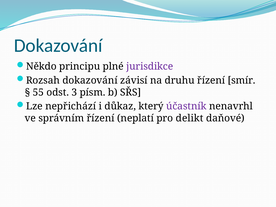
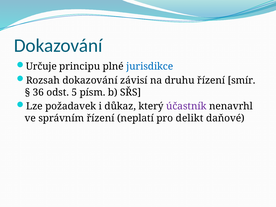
Někdo: Někdo -> Určuje (41, 66)
jurisdikce colour: purple -> blue (150, 66)
55: 55 -> 36 (38, 92)
3: 3 -> 5 (74, 92)
nepřichází: nepřichází -> požadavek (71, 106)
